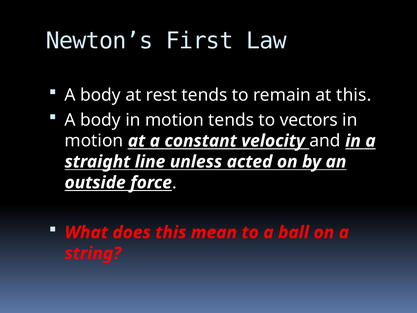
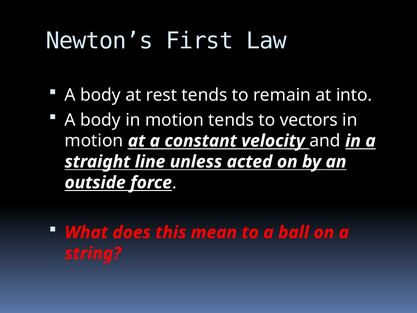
at this: this -> into (354, 95)
